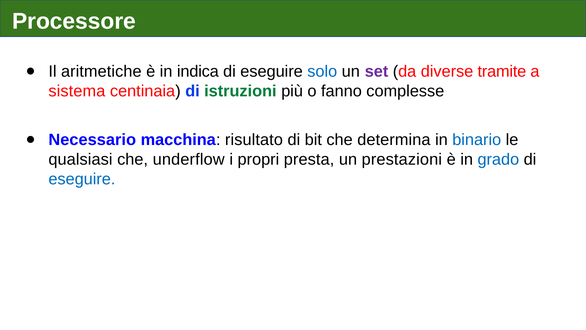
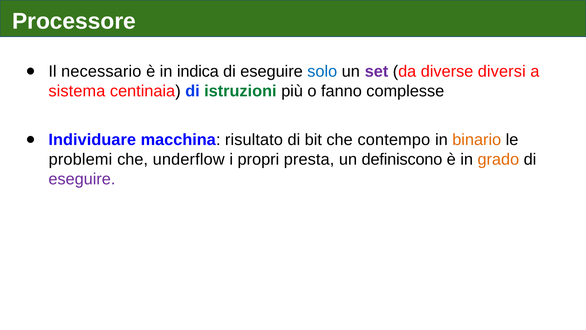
aritmetiche: aritmetiche -> necessario (101, 71)
tramite: tramite -> diversi (502, 71)
Necessario: Necessario -> Individuare (92, 140)
determina: determina -> contempo (394, 140)
binario colour: blue -> orange (477, 140)
qualsiasi: qualsiasi -> problemi (80, 159)
prestazioni: prestazioni -> definiscono (402, 159)
grado colour: blue -> orange (498, 159)
eseguire colour: blue -> purple (82, 179)
